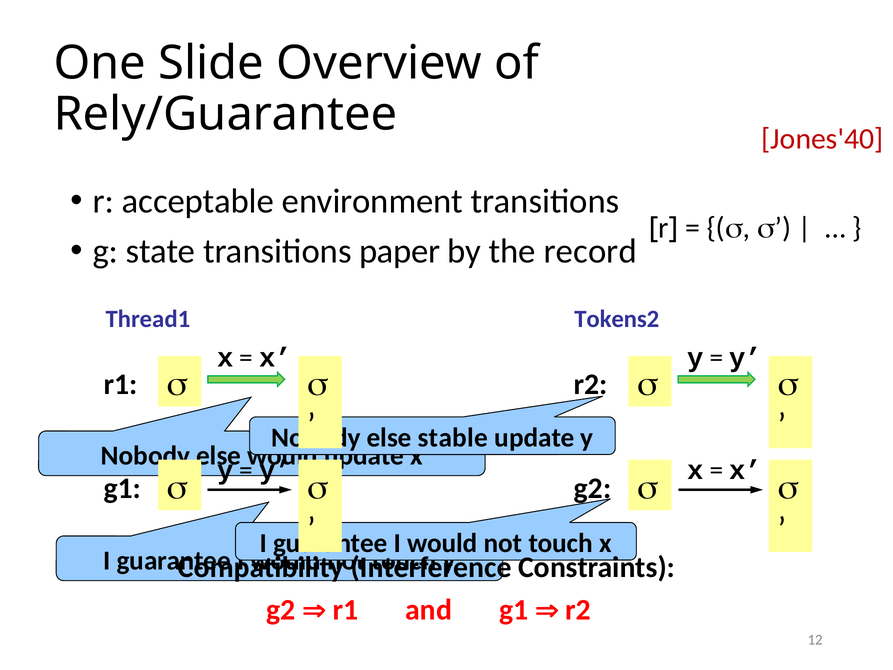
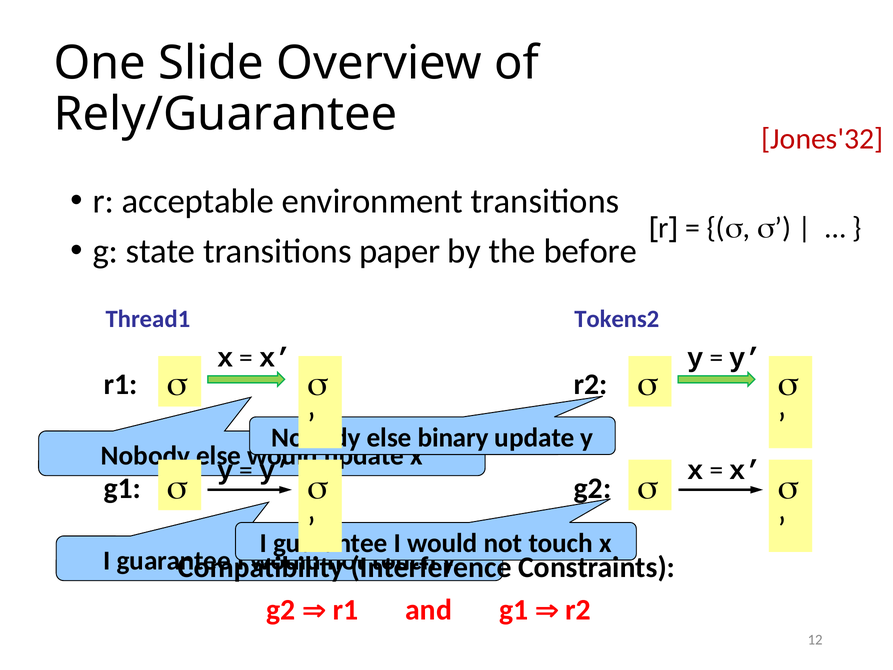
Jones'40: Jones'40 -> Jones'32 (822, 139)
record: record -> before (590, 251)
stable: stable -> binary (453, 437)
